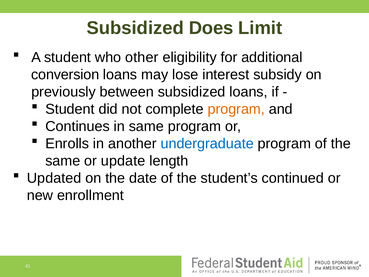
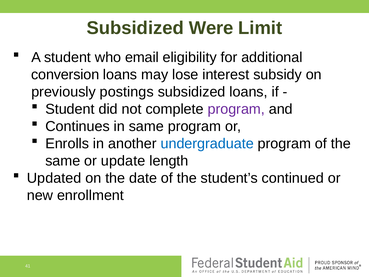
Does: Does -> Were (211, 28)
other: other -> email (142, 57)
between: between -> postings (127, 92)
program colour: orange -> purple (236, 109)
